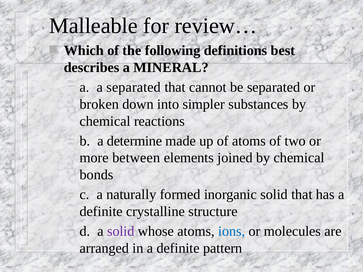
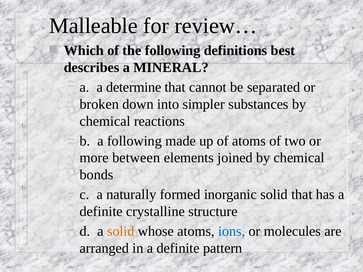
a separated: separated -> determine (134, 87)
a determine: determine -> following (134, 141)
solid colour: purple -> orange (121, 231)
